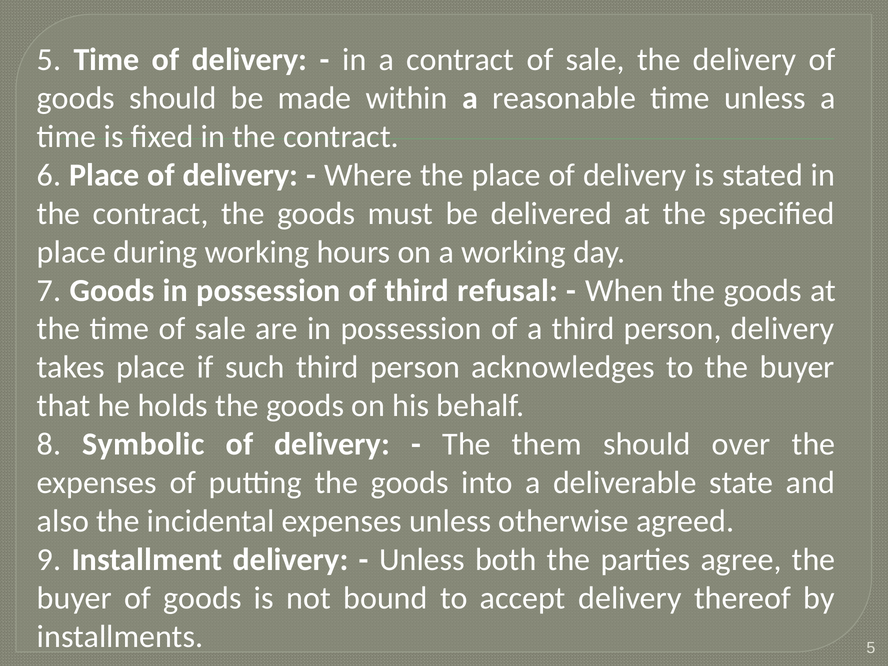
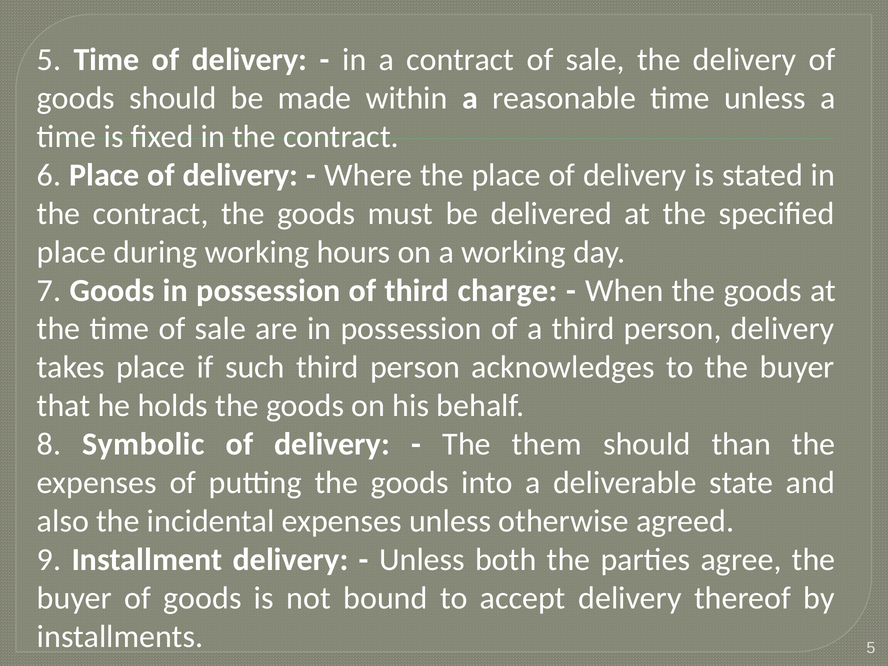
refusal: refusal -> charge (507, 290)
over: over -> than (741, 444)
